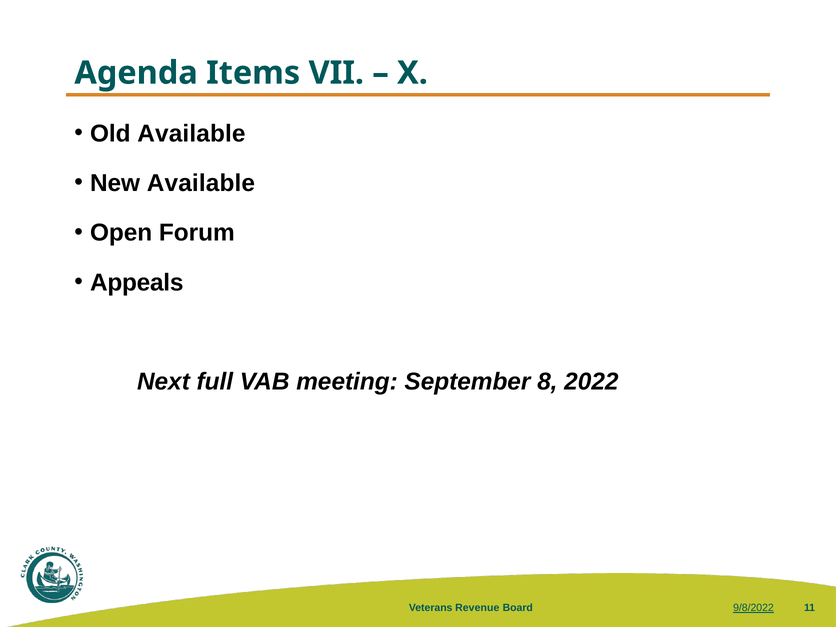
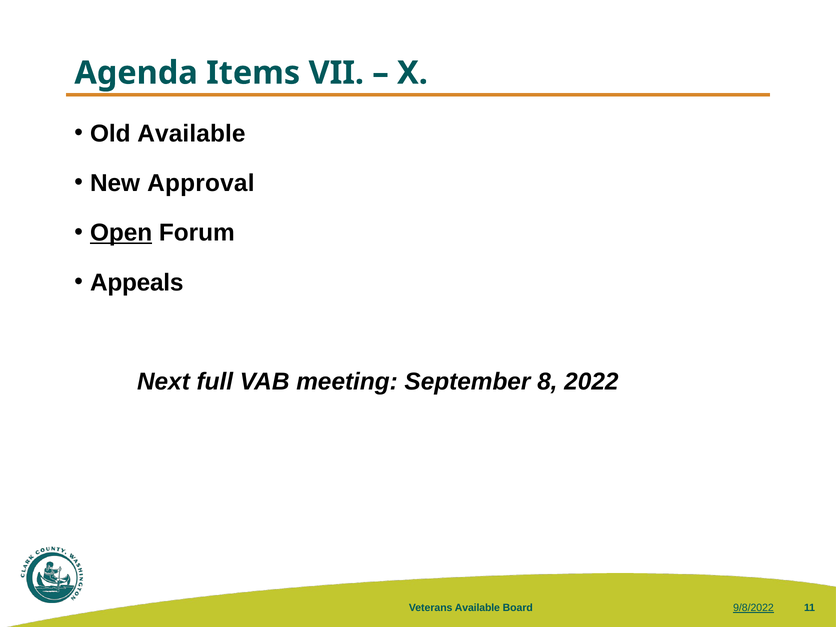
New Available: Available -> Approval (201, 183)
Open underline: none -> present (121, 233)
Veterans Revenue: Revenue -> Available (477, 608)
